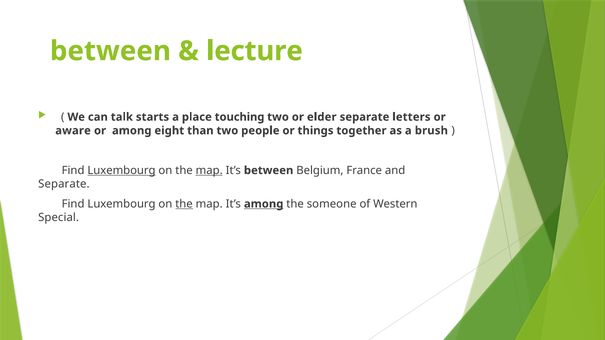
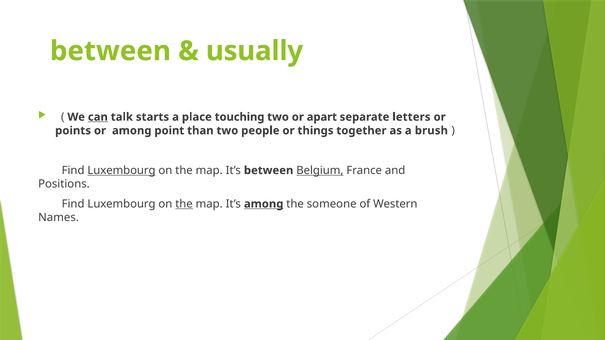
lecture: lecture -> usually (254, 51)
can underline: none -> present (98, 117)
elder: elder -> apart (322, 117)
aware: aware -> points (73, 131)
eight: eight -> point (169, 131)
map underline: present -> none (209, 171)
Belgium underline: none -> present (320, 171)
Separate: Separate -> Positions (64, 184)
Special: Special -> Names (59, 218)
